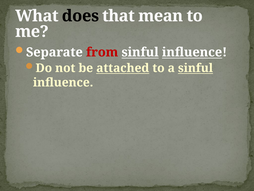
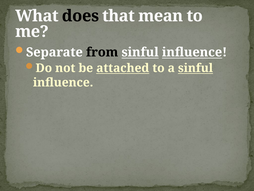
from colour: red -> black (102, 52)
